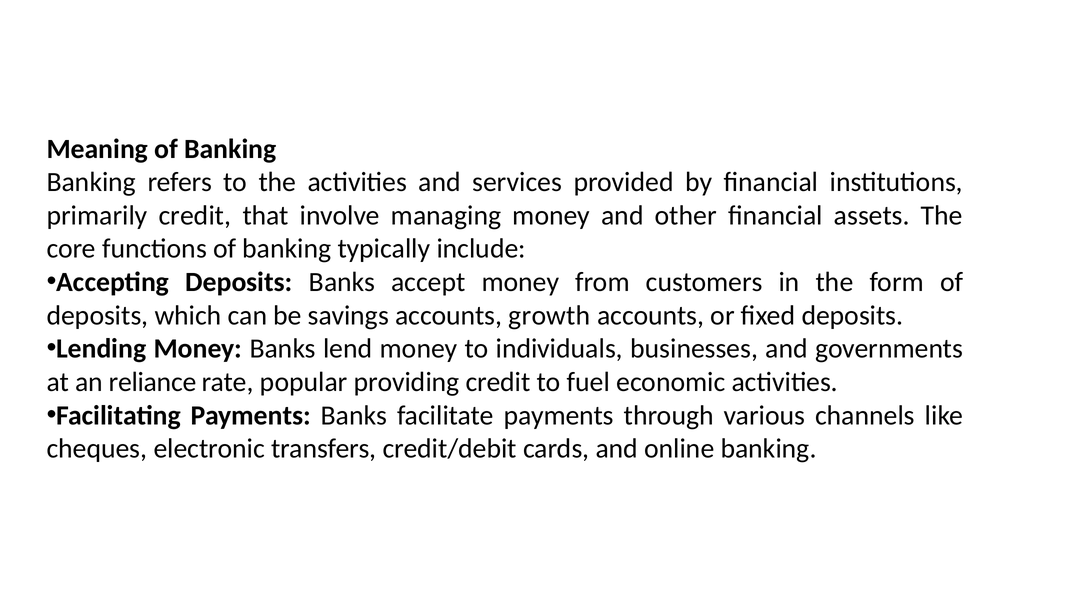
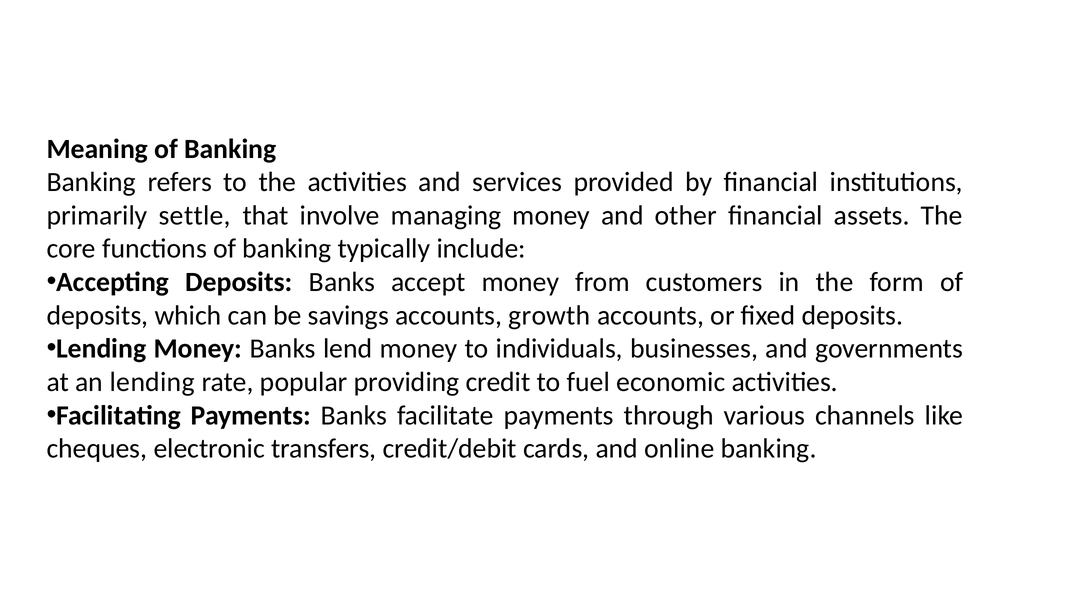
primarily credit: credit -> settle (195, 215)
an reliance: reliance -> lending (152, 382)
